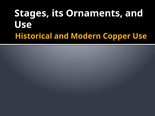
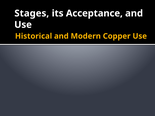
Ornaments: Ornaments -> Acceptance (94, 13)
